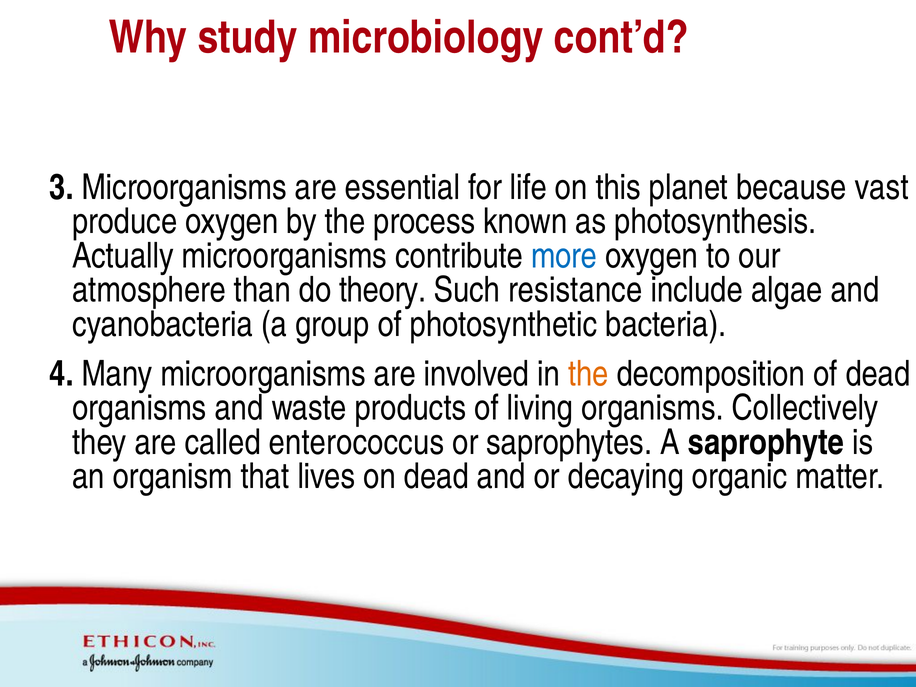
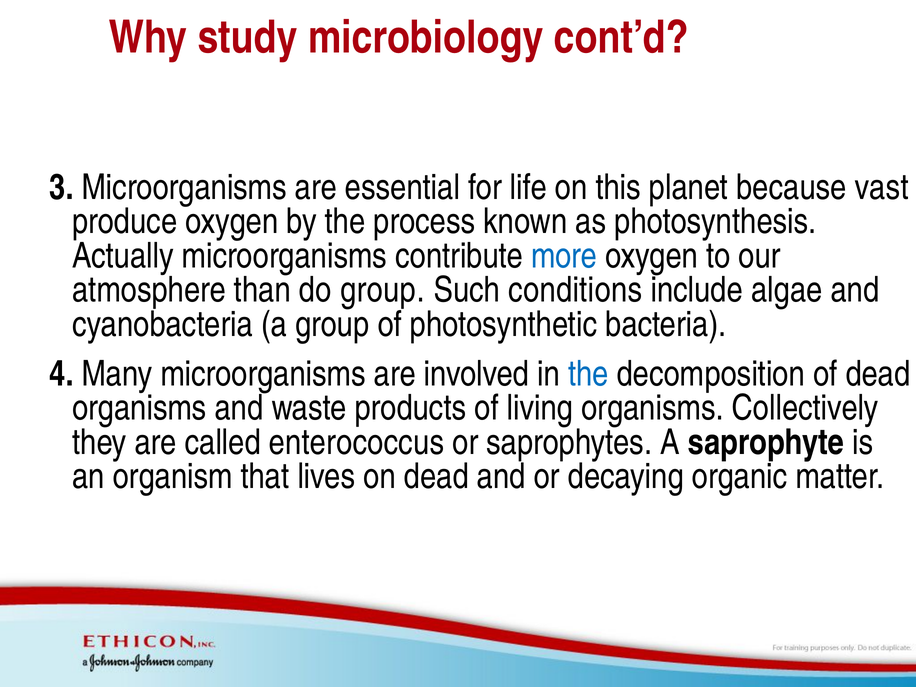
do theory: theory -> group (382, 290)
resistance: resistance -> conditions (575, 290)
the colour: orange -> blue (588, 374)
